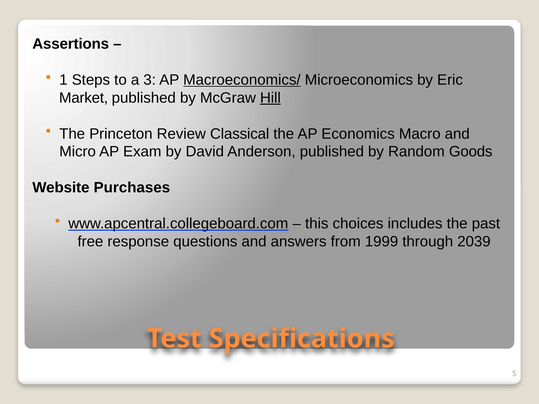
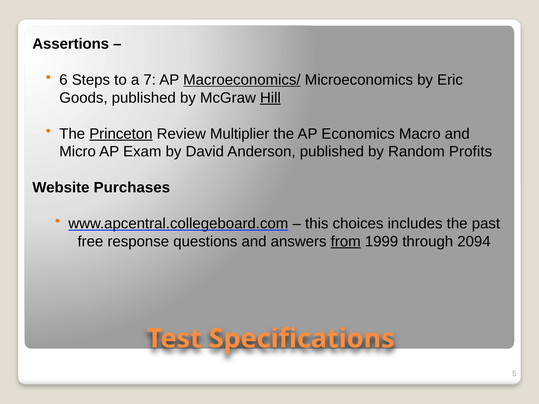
1: 1 -> 6 (63, 80)
3: 3 -> 7 (150, 80)
Market: Market -> Goods (83, 98)
Princeton underline: none -> present (121, 134)
Classical: Classical -> Multiplier (240, 134)
Goods: Goods -> Profits (471, 152)
from underline: none -> present (346, 242)
2039: 2039 -> 2094 (474, 242)
